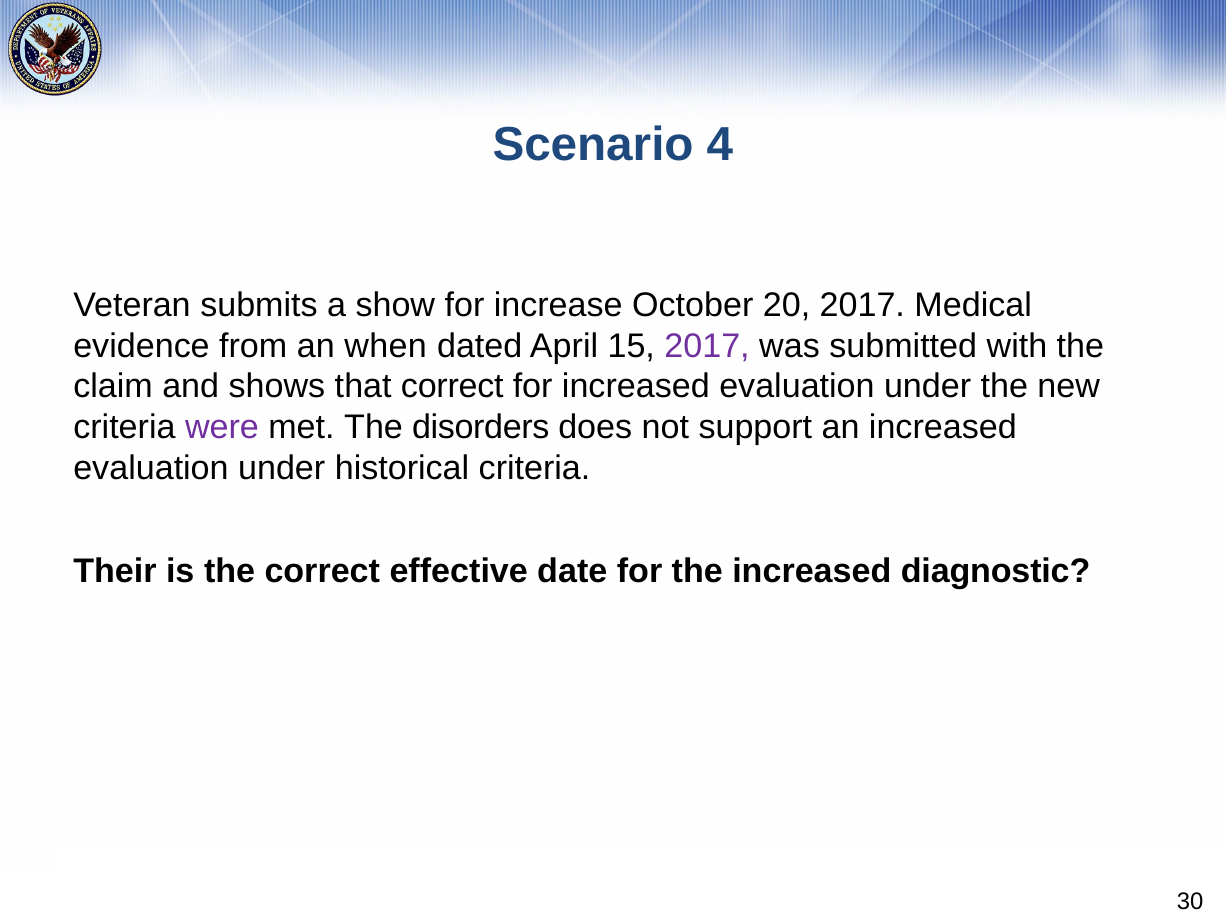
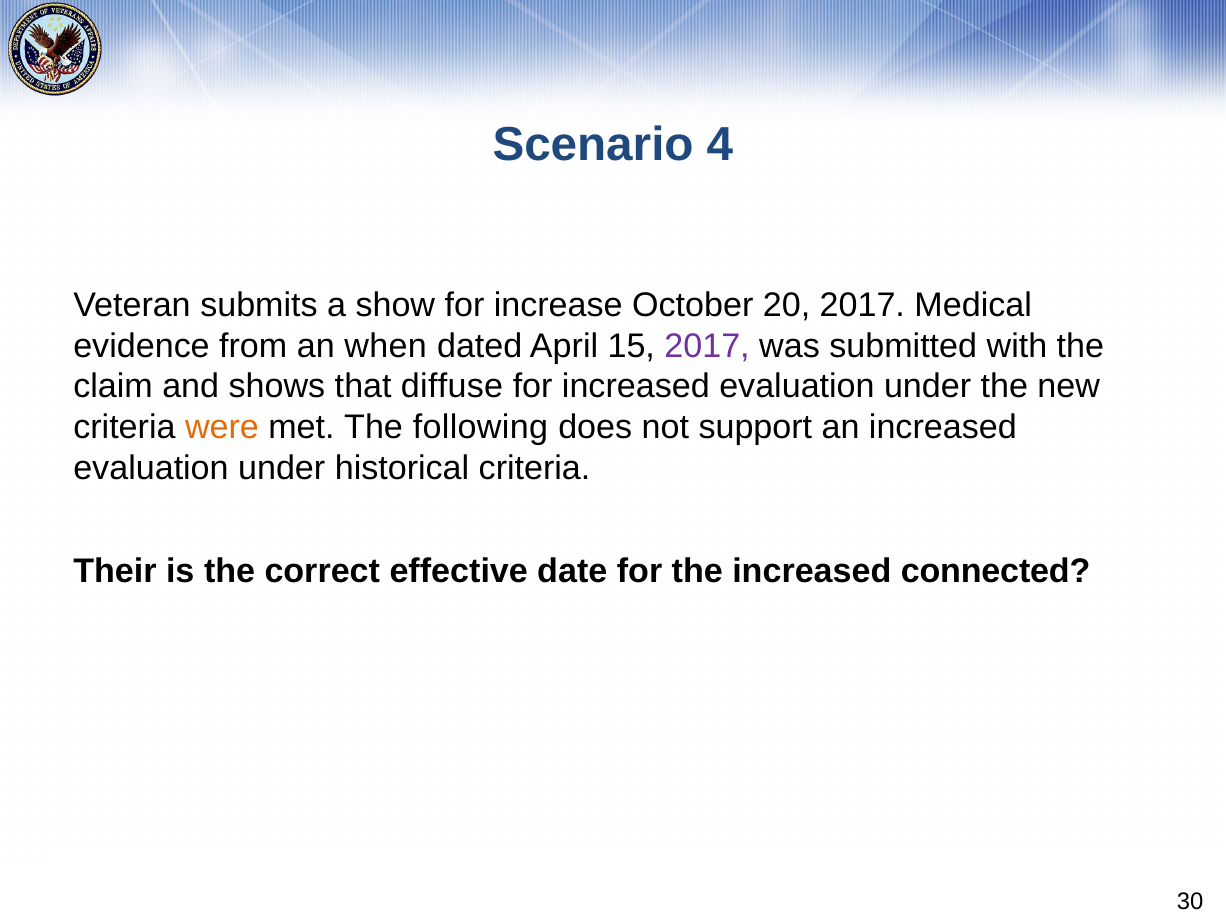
that correct: correct -> diffuse (452, 386)
were colour: purple -> orange (222, 427)
disorders: disorders -> following (480, 427)
diagnostic: diagnostic -> connected (996, 570)
